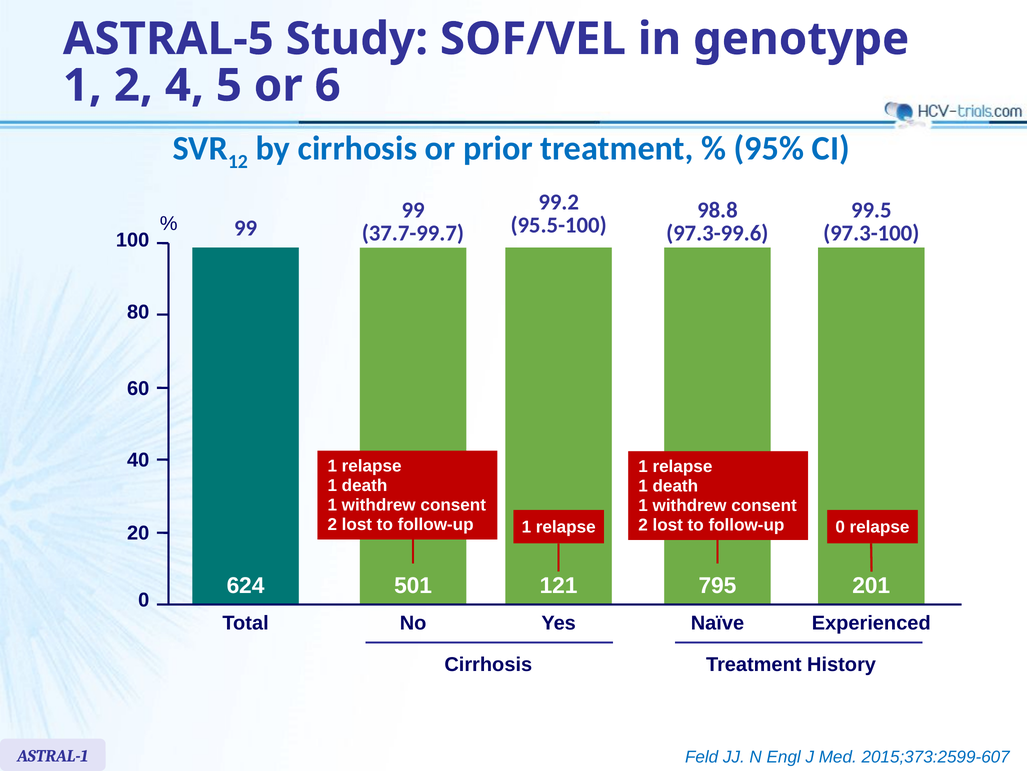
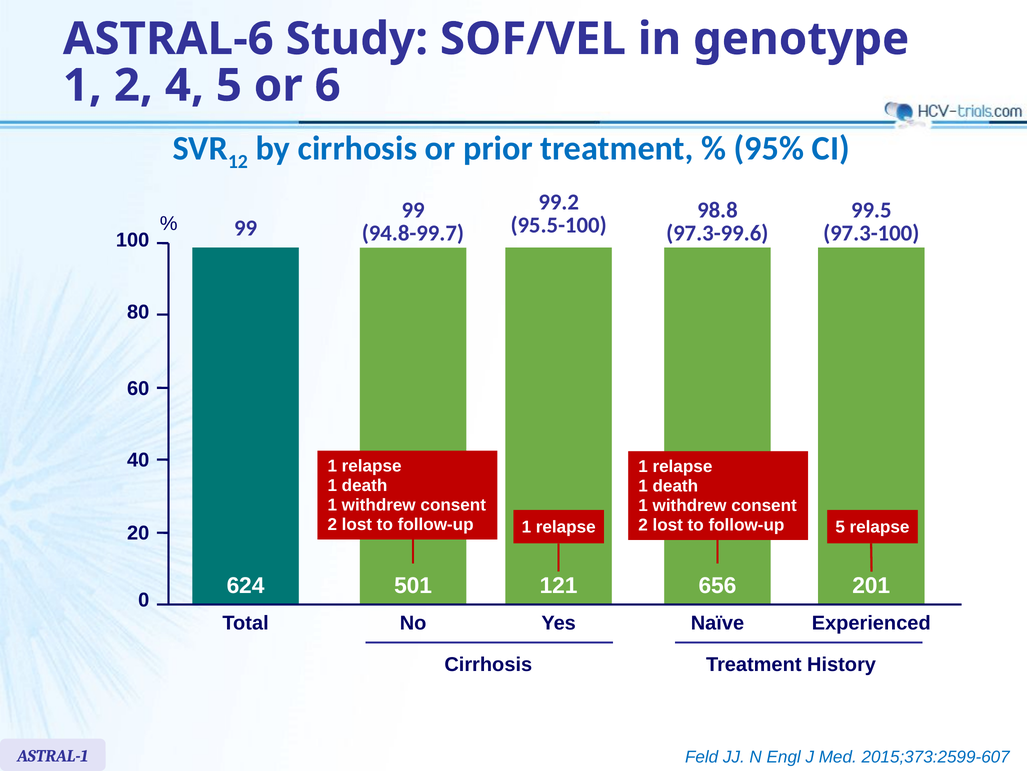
ASTRAL-5: ASTRAL-5 -> ASTRAL-6 (168, 39)
37.7-99.7: 37.7-99.7 -> 94.8-99.7 (413, 233)
relapse 0: 0 -> 5 (840, 526)
795: 795 -> 656 (717, 585)
